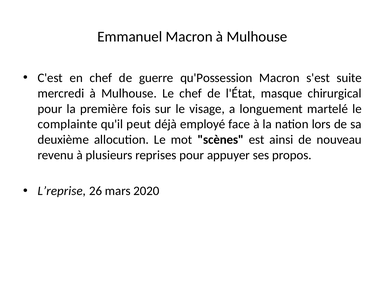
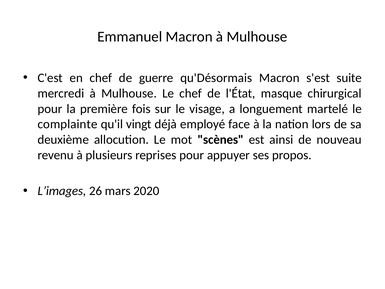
qu'Possession: qu'Possession -> qu'Désormais (216, 78)
peut: peut -> vingt (139, 124)
L’reprise: L’reprise -> L’images (62, 191)
